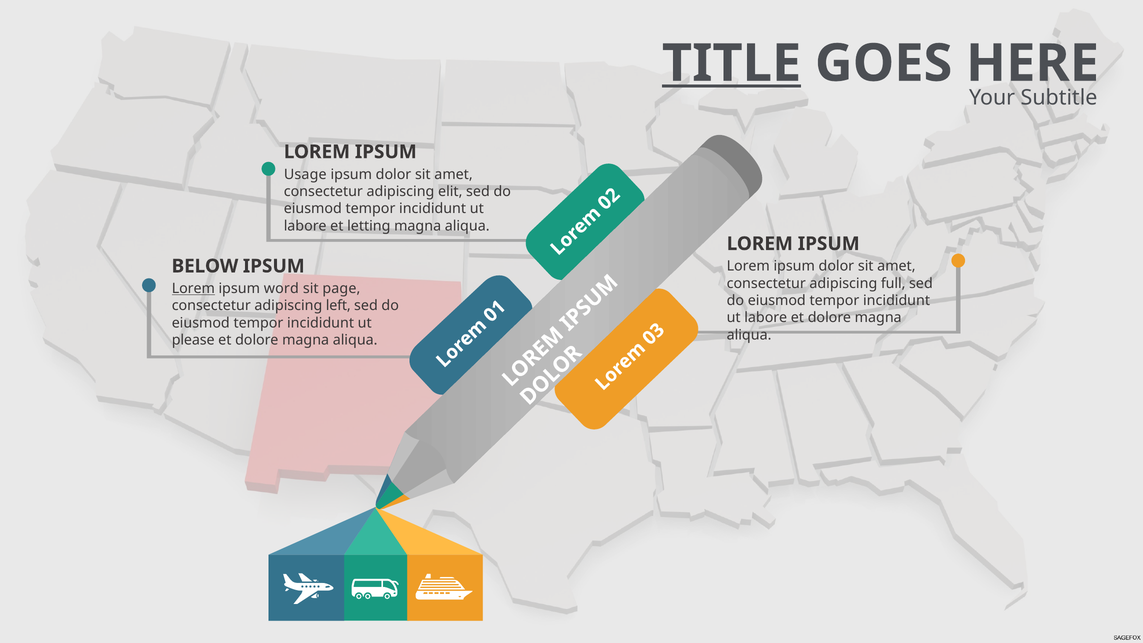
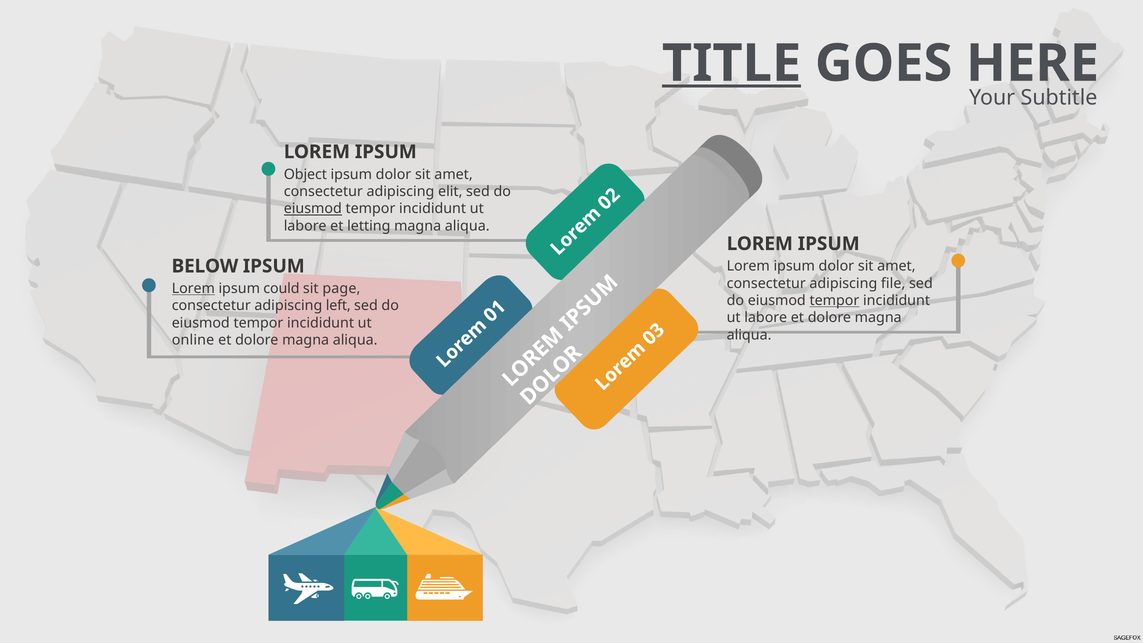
Usage: Usage -> Object (305, 174)
eiusmod underline: none -> present (313, 209)
full: full -> file (893, 283)
word: word -> could (281, 289)
tempor underline: none -> present (834, 301)
please: please -> online (193, 340)
